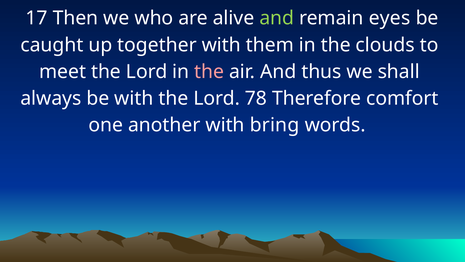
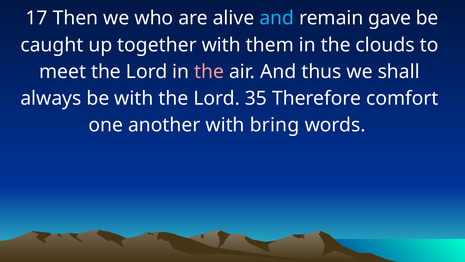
and colour: light green -> light blue (277, 18)
eyes: eyes -> gave (390, 18)
78: 78 -> 35 (256, 98)
